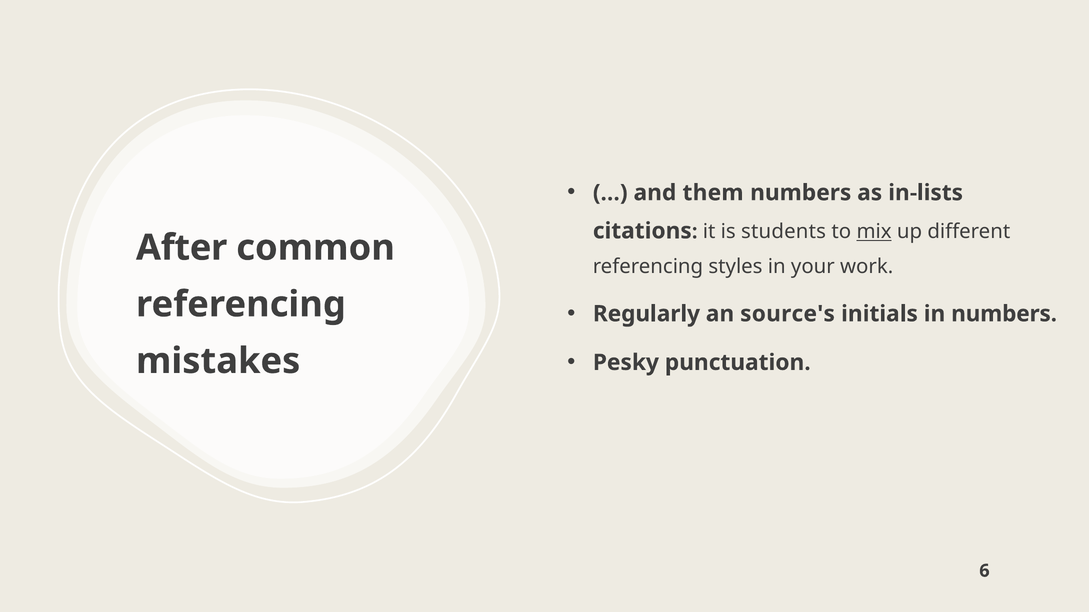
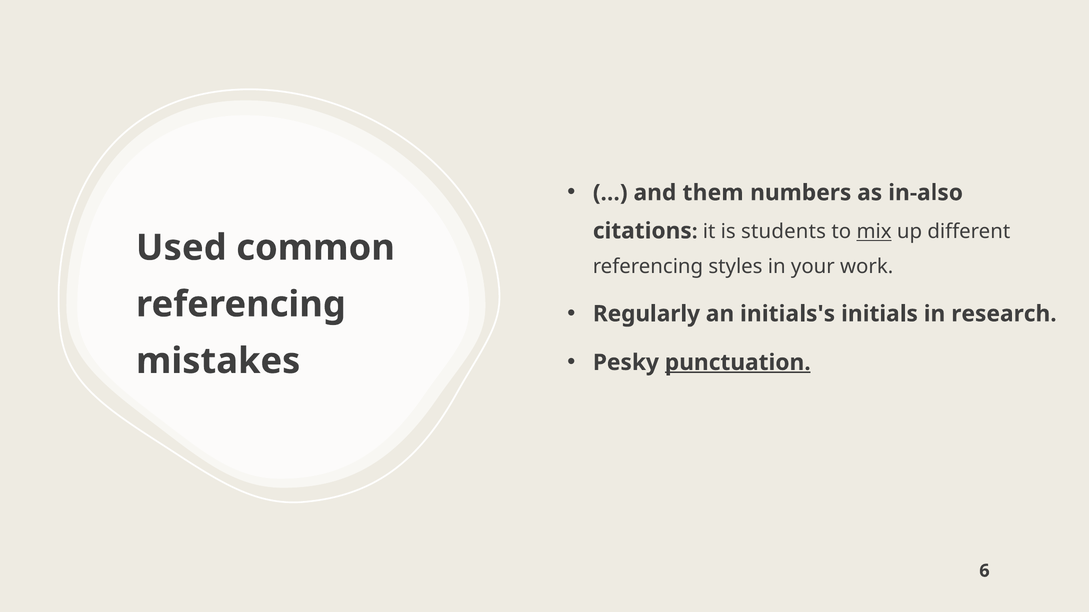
in-lists: in-lists -> in-also (926, 193)
After: After -> Used (181, 248)
source's: source's -> initials's (788, 314)
in numbers: numbers -> research (1004, 314)
punctuation underline: none -> present (738, 363)
